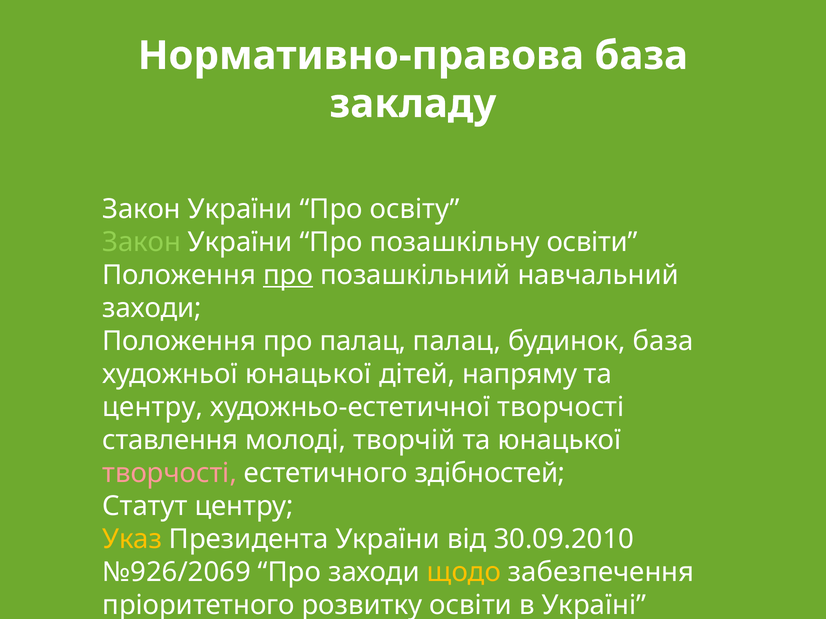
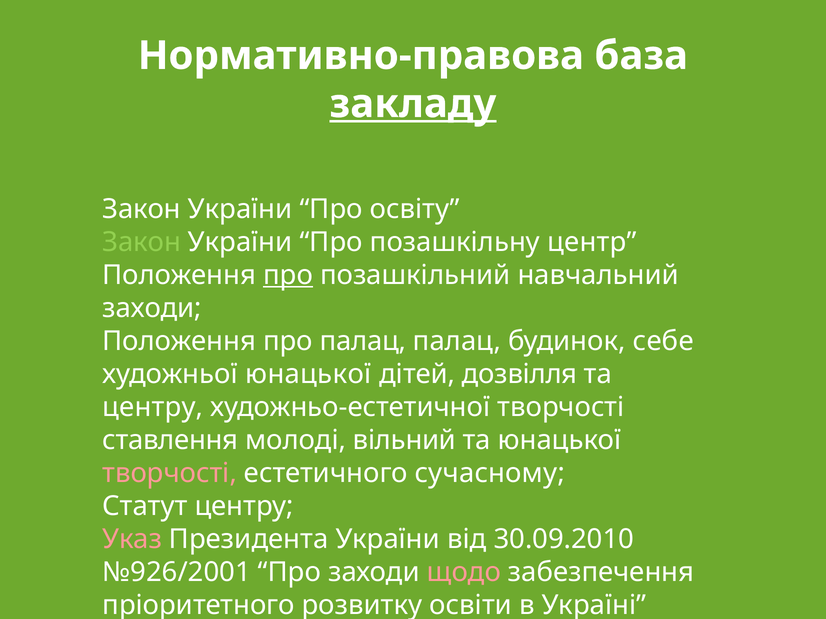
закладу underline: none -> present (413, 104)
позашкільну освіти: освіти -> центр (592, 242)
будинок база: база -> себе (663, 341)
напряму: напряму -> дозвілля (520, 374)
творчій: творчій -> вільний (404, 440)
здібностей: здібностей -> сучасному (490, 473)
Указ colour: yellow -> pink (132, 540)
№926/2069: №926/2069 -> №926/2001 (177, 573)
щодо colour: yellow -> pink (464, 573)
